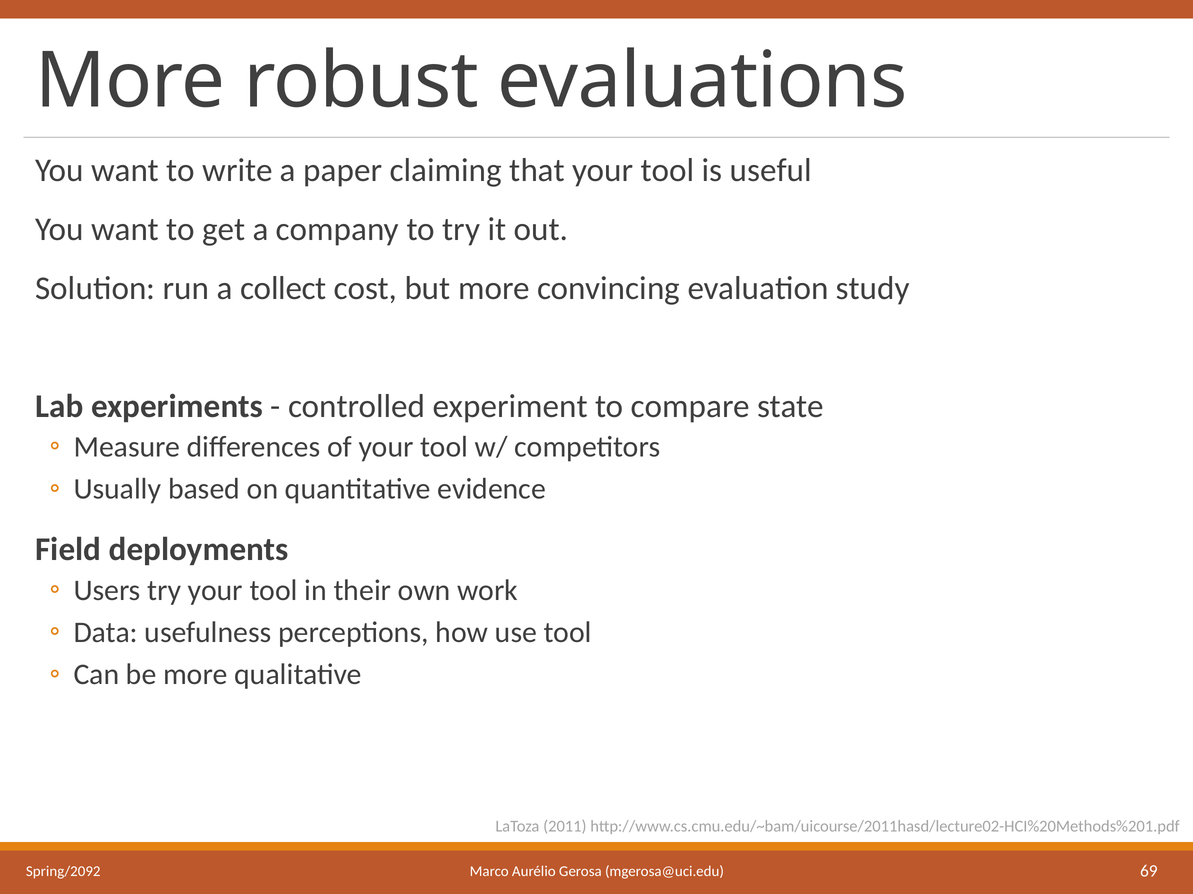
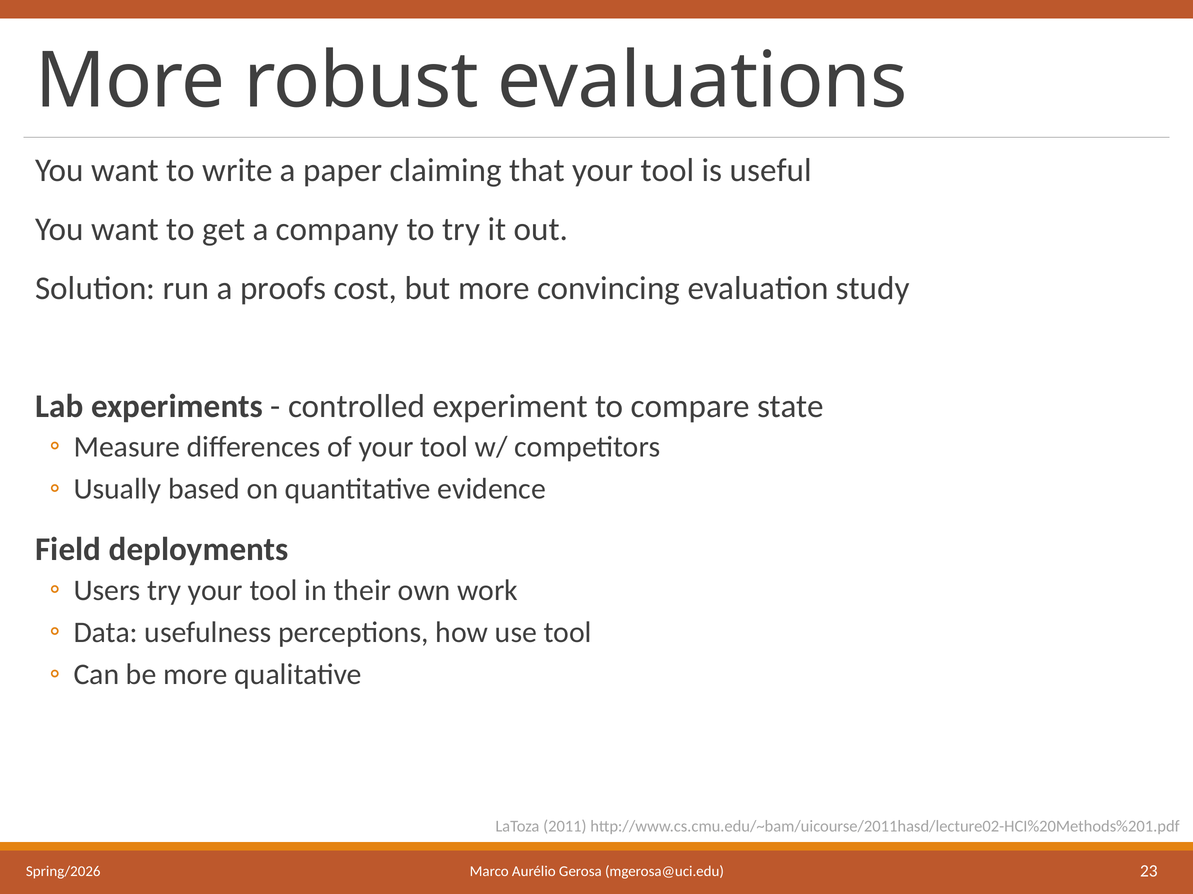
collect: collect -> proofs (283, 289)
69: 69 -> 23 (1149, 872)
Spring/2092: Spring/2092 -> Spring/2026 (63, 872)
